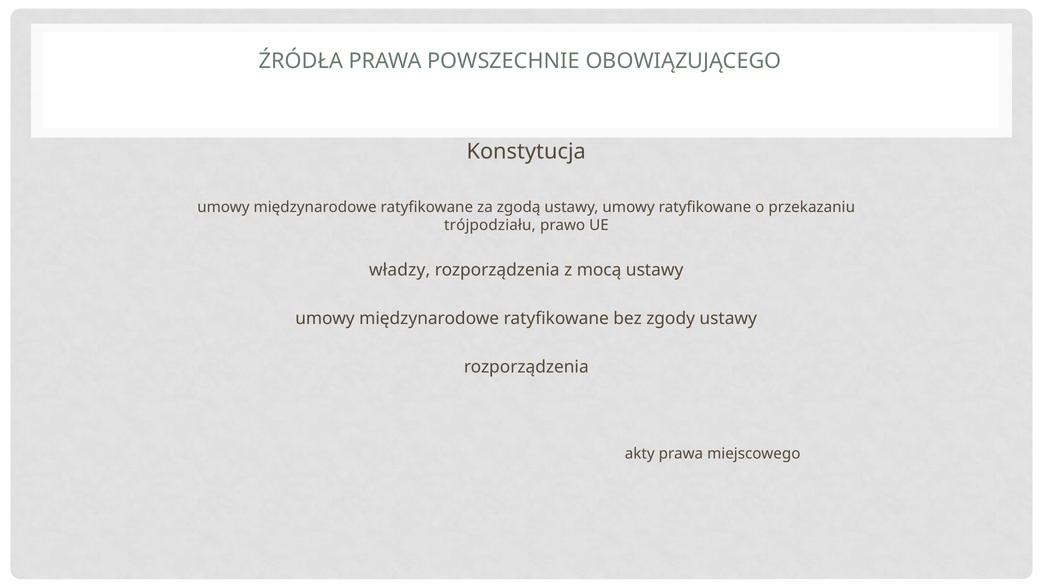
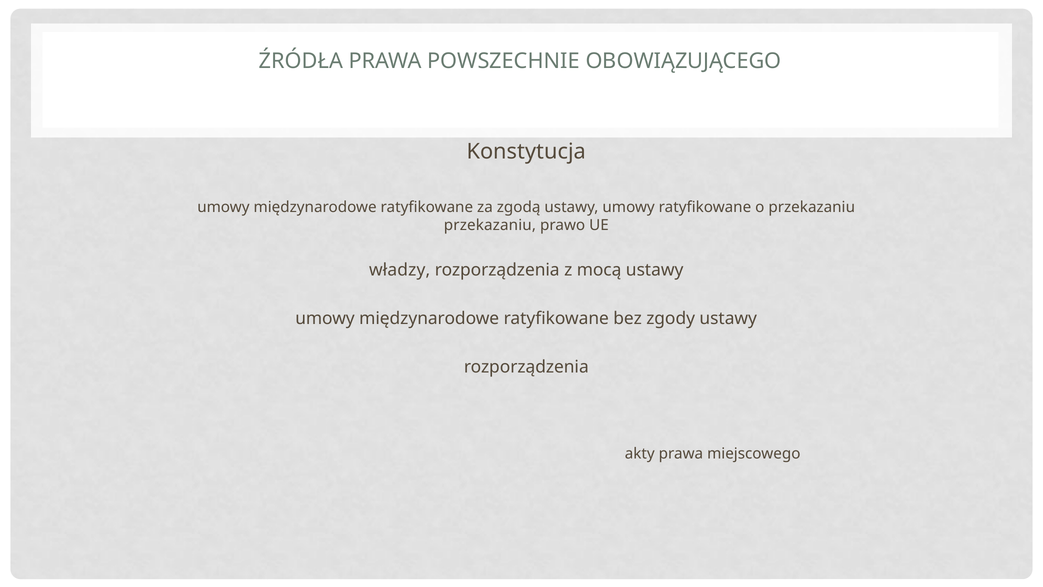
trójpodziału: trójpodziału -> przekazaniu (490, 225)
